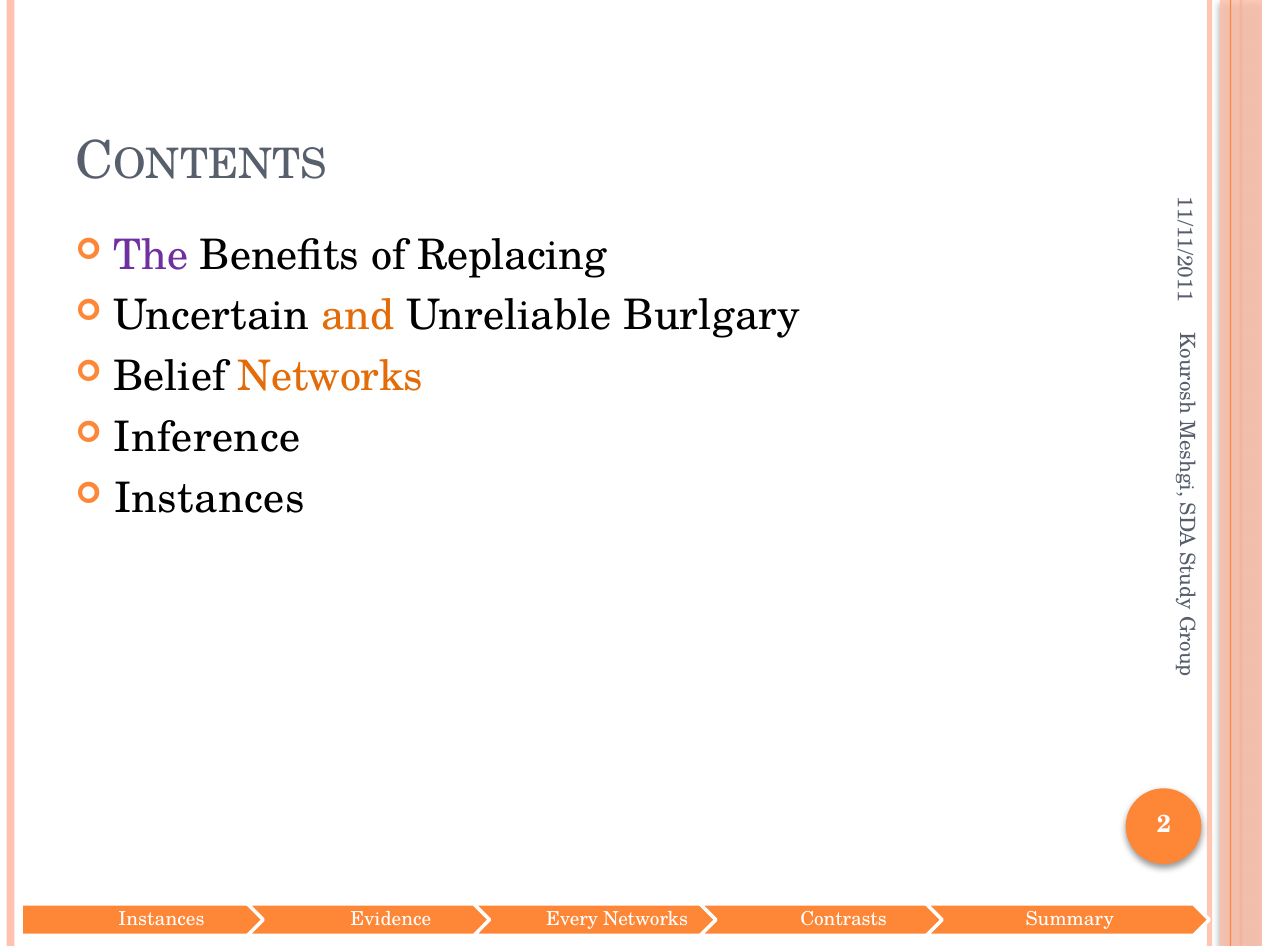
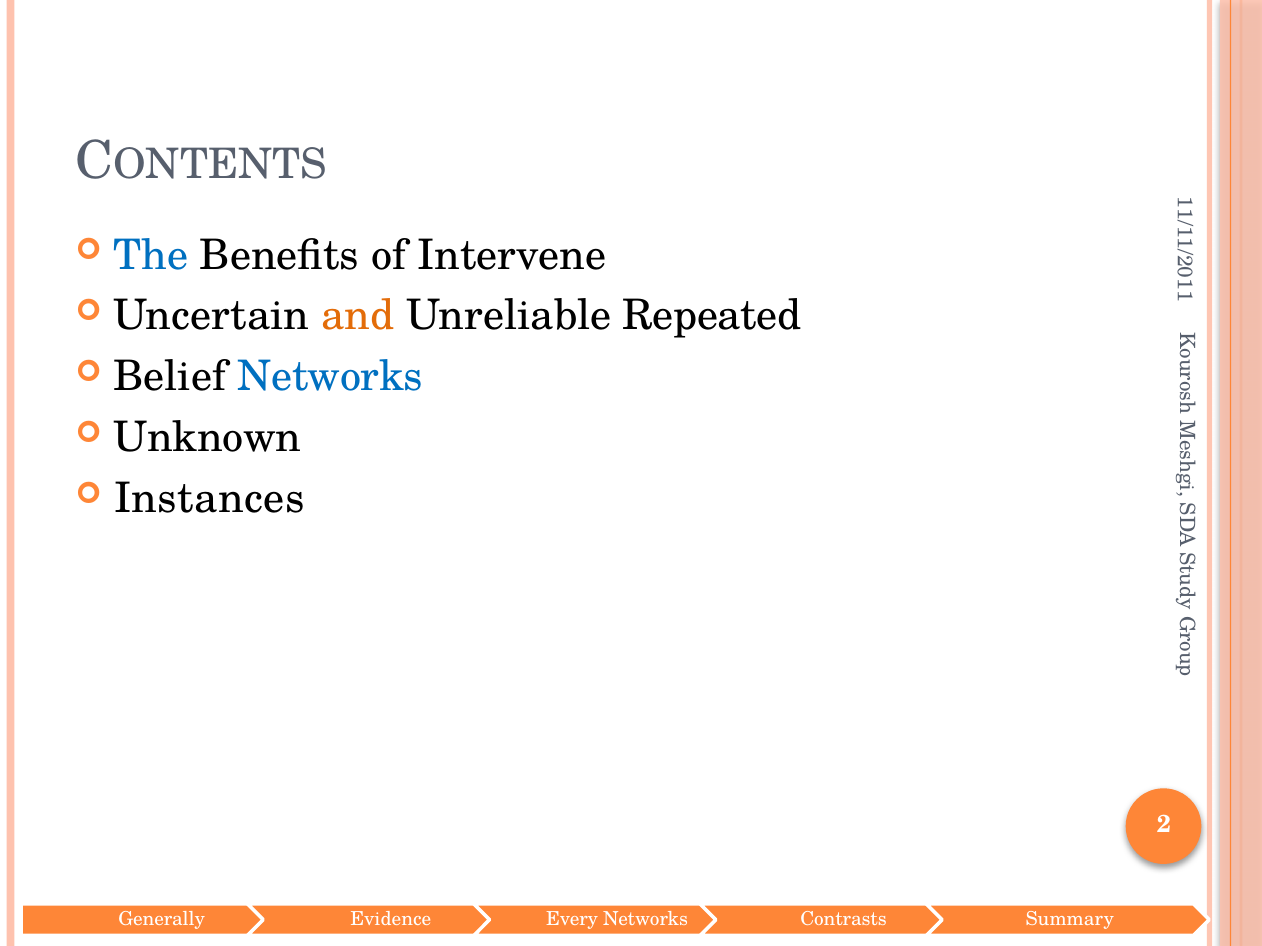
The colour: purple -> blue (151, 255)
Replacing: Replacing -> Intervene (512, 255)
Burlgary: Burlgary -> Repeated (712, 316)
Networks colour: orange -> blue (330, 377)
Inference: Inference -> Unknown (207, 438)
Instances: Instances -> Generally (162, 920)
